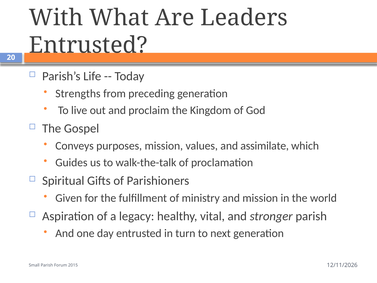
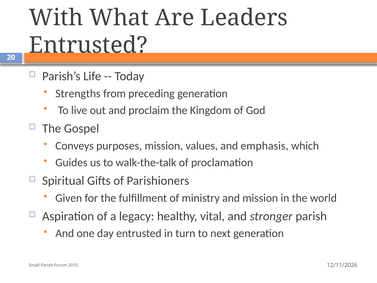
assimilate: assimilate -> emphasis (265, 146)
